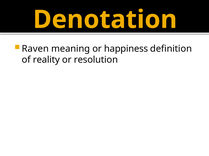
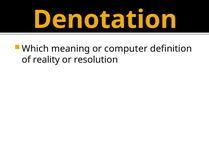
Raven: Raven -> Which (35, 49)
happiness: happiness -> computer (126, 49)
